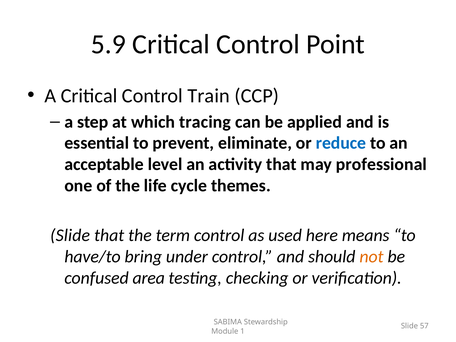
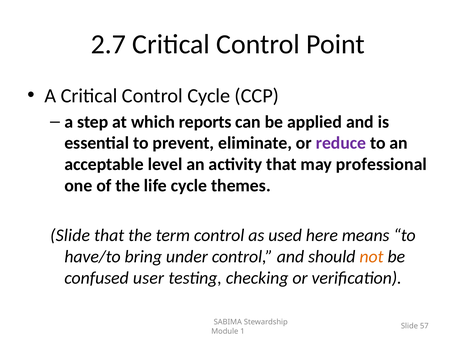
5.9: 5.9 -> 2.7 (108, 44)
Control Train: Train -> Cycle (209, 96)
tracing: tracing -> reports (205, 122)
reduce colour: blue -> purple (341, 143)
area: area -> user (149, 278)
